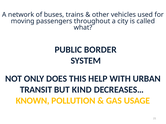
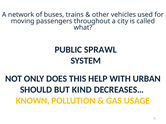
BORDER: BORDER -> SPRAWL (100, 50)
TRANSIT: TRANSIT -> SHOULD (36, 90)
